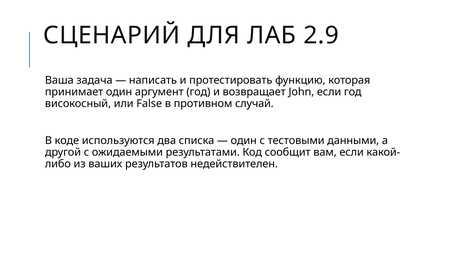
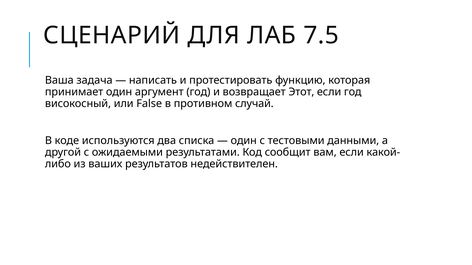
2.9: 2.9 -> 7.5 (321, 36)
John: John -> Этот (301, 92)
